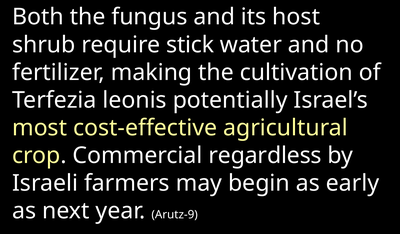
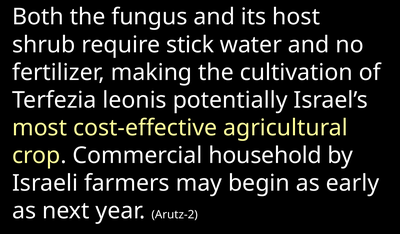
regardless: regardless -> household (265, 156)
Arutz-9: Arutz-9 -> Arutz-2 (175, 215)
